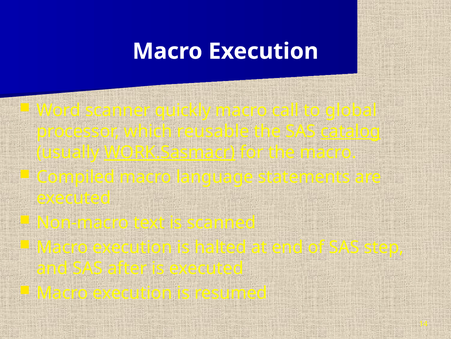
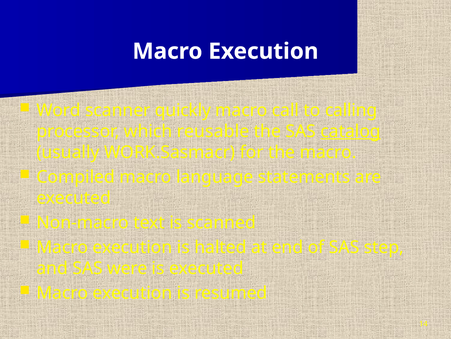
global: global -> calling (351, 110)
WORK.Sasmacr underline: present -> none (170, 152)
after: after -> were (127, 268)
